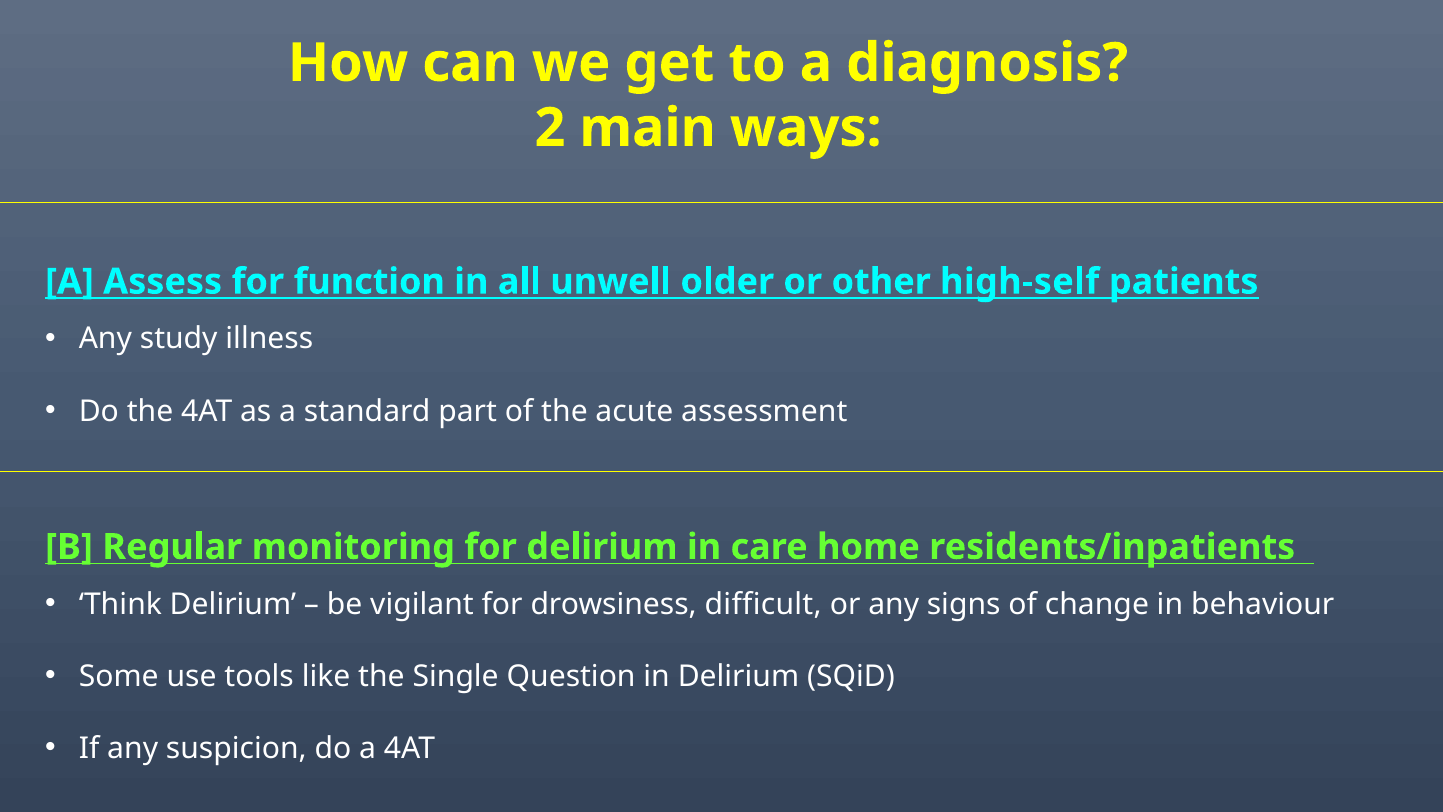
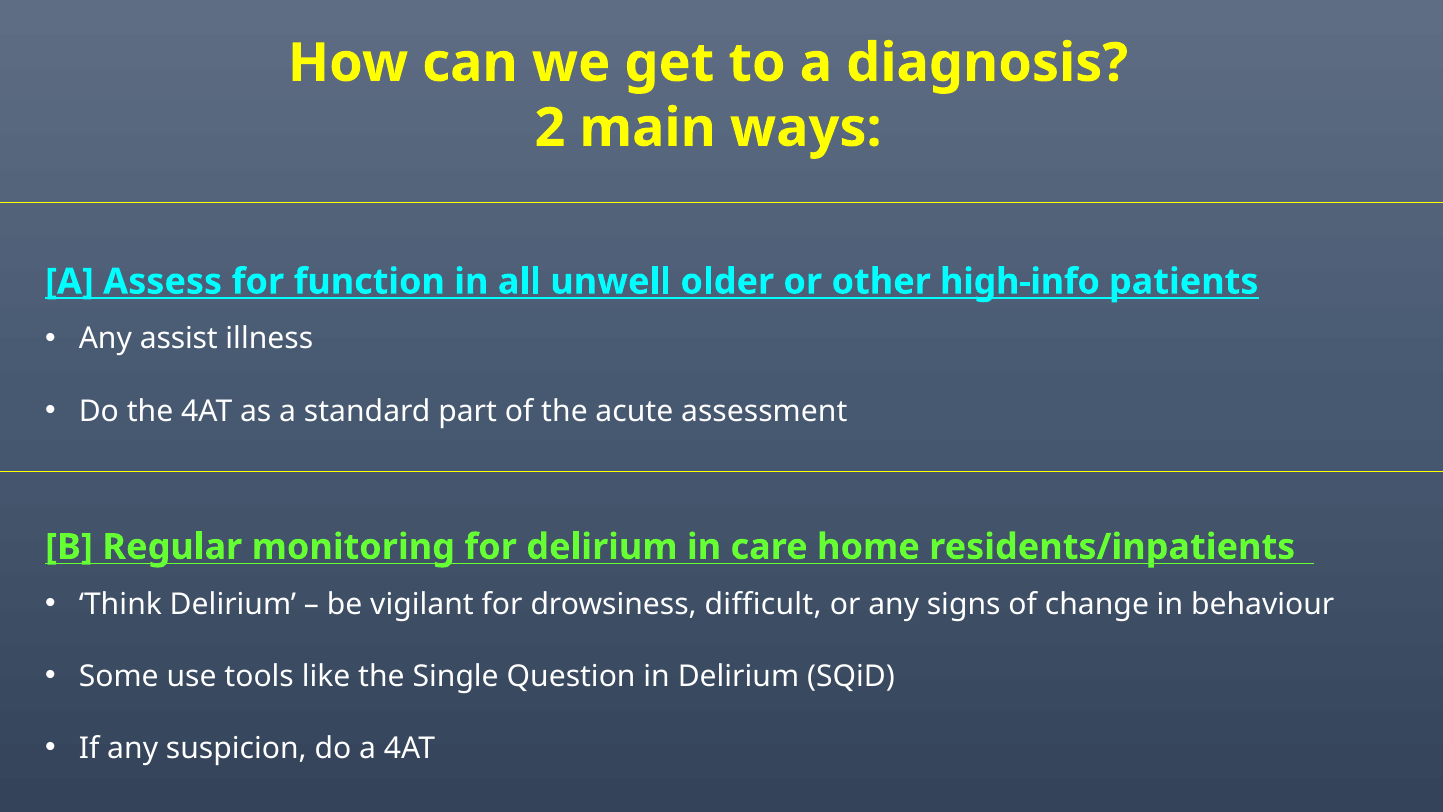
high-self: high-self -> high-info (1020, 282)
study: study -> assist (179, 339)
